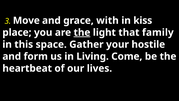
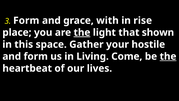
3 Move: Move -> Form (26, 20)
kiss: kiss -> rise (143, 20)
family: family -> shown (158, 32)
the underline: none -> present (168, 56)
